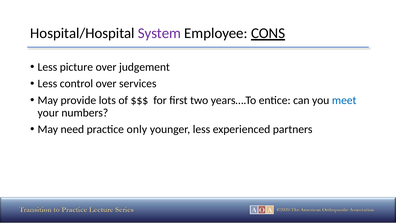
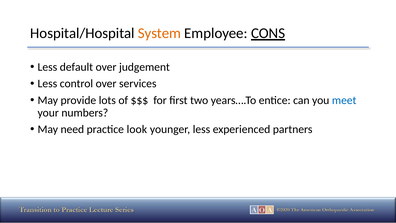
System colour: purple -> orange (159, 33)
picture: picture -> default (76, 67)
only: only -> look (137, 129)
